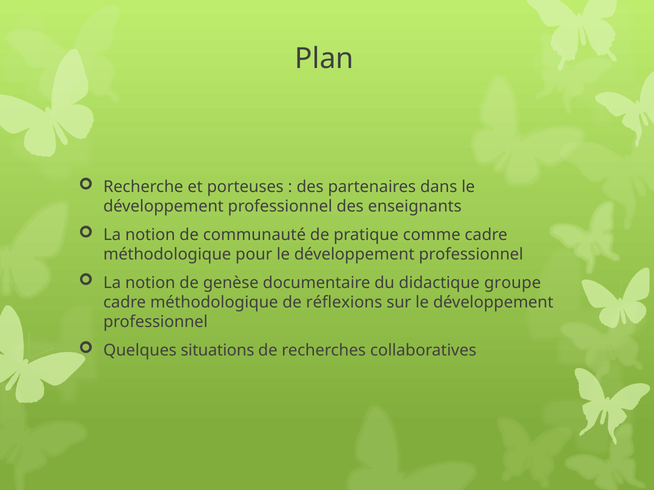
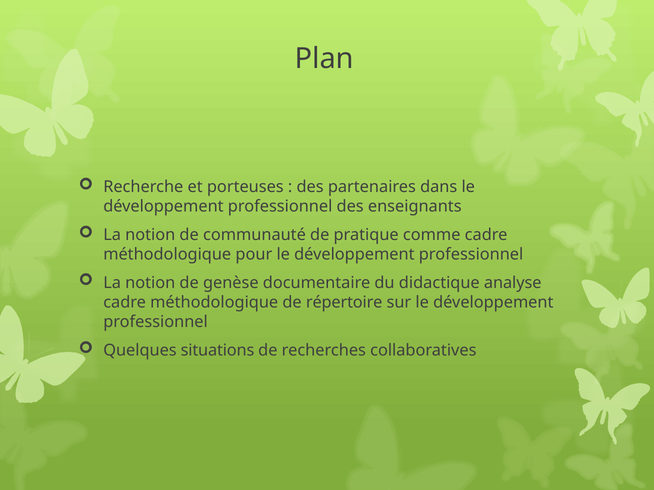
groupe: groupe -> analyse (513, 283)
réflexions: réflexions -> répertoire (344, 303)
